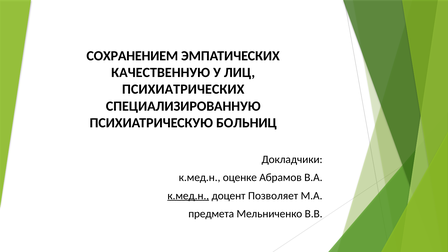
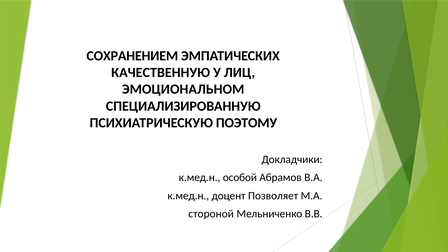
ПСИХИАТРИЧЕСКИХ: ПСИХИАТРИЧЕСКИХ -> ЭМОЦИОНАЛЬНОМ (183, 89)
БОЛЬНИЦ: БОЛЬНИЦ -> ПОЭТОМУ (246, 123)
оценке: оценке -> особой (240, 178)
к.мед.н underline: present -> none (188, 196)
предмета: предмета -> стороной (211, 214)
